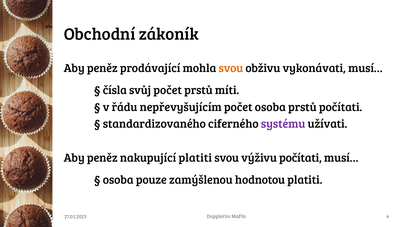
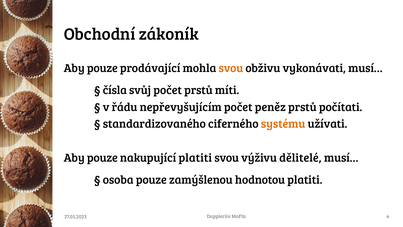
peněz: peněz -> pouze (102, 68)
počet osoba: osoba -> peněz (270, 107)
systému colour: purple -> orange (283, 124)
peněz: peněz -> pouze (102, 158)
výživu počítati: počítati -> dělitelé (300, 158)
